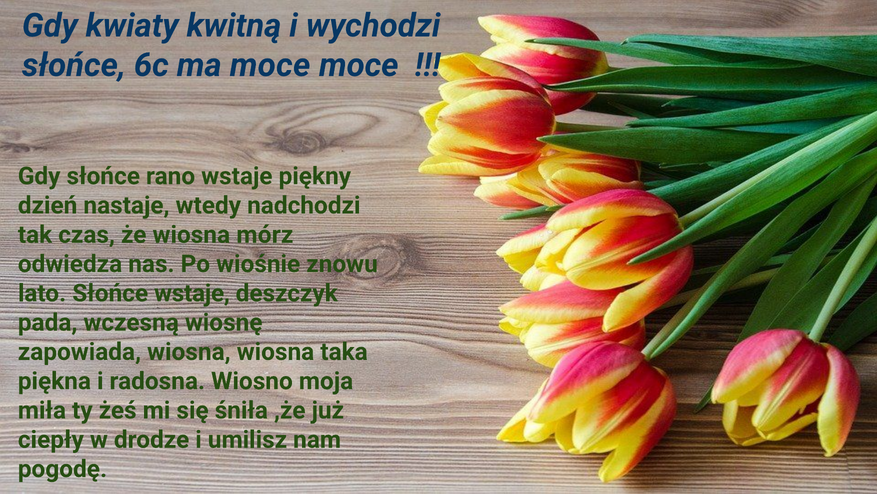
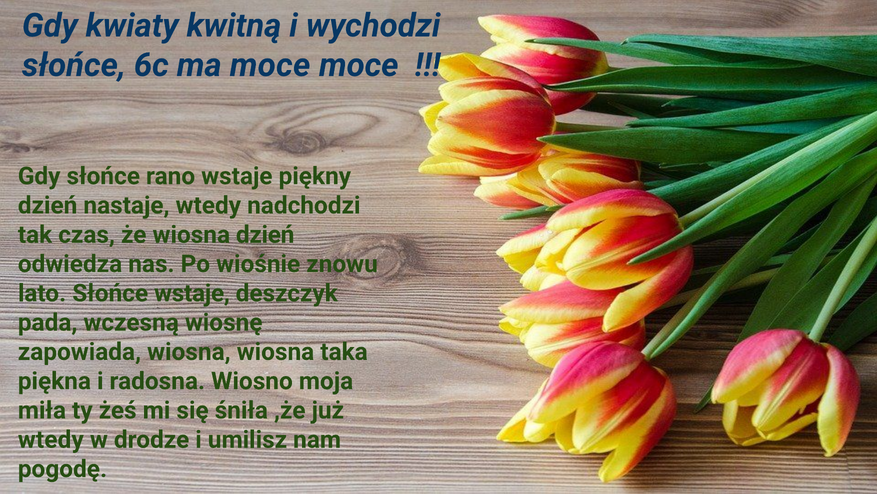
wiosna mórz: mórz -> dzień (265, 234)
ciepły: ciepły -> wtedy (51, 439)
